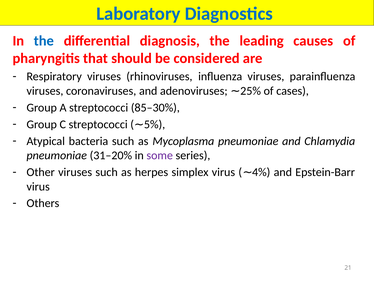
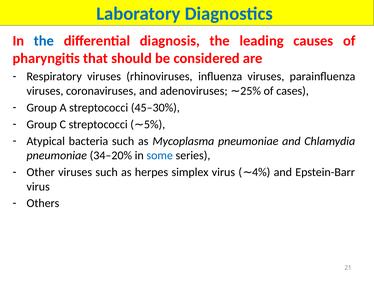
85–30%: 85–30% -> 45–30% (155, 107)
31–20%: 31–20% -> 34–20% (111, 155)
some colour: purple -> blue (160, 155)
